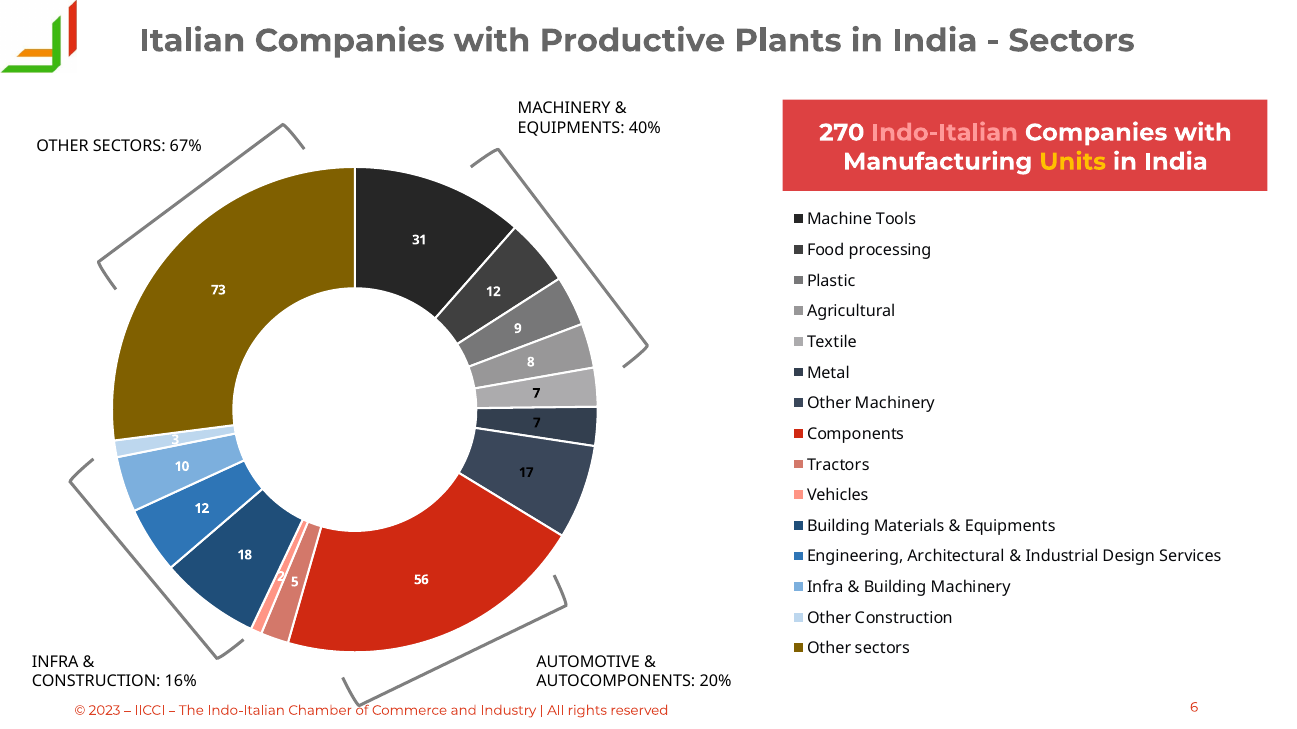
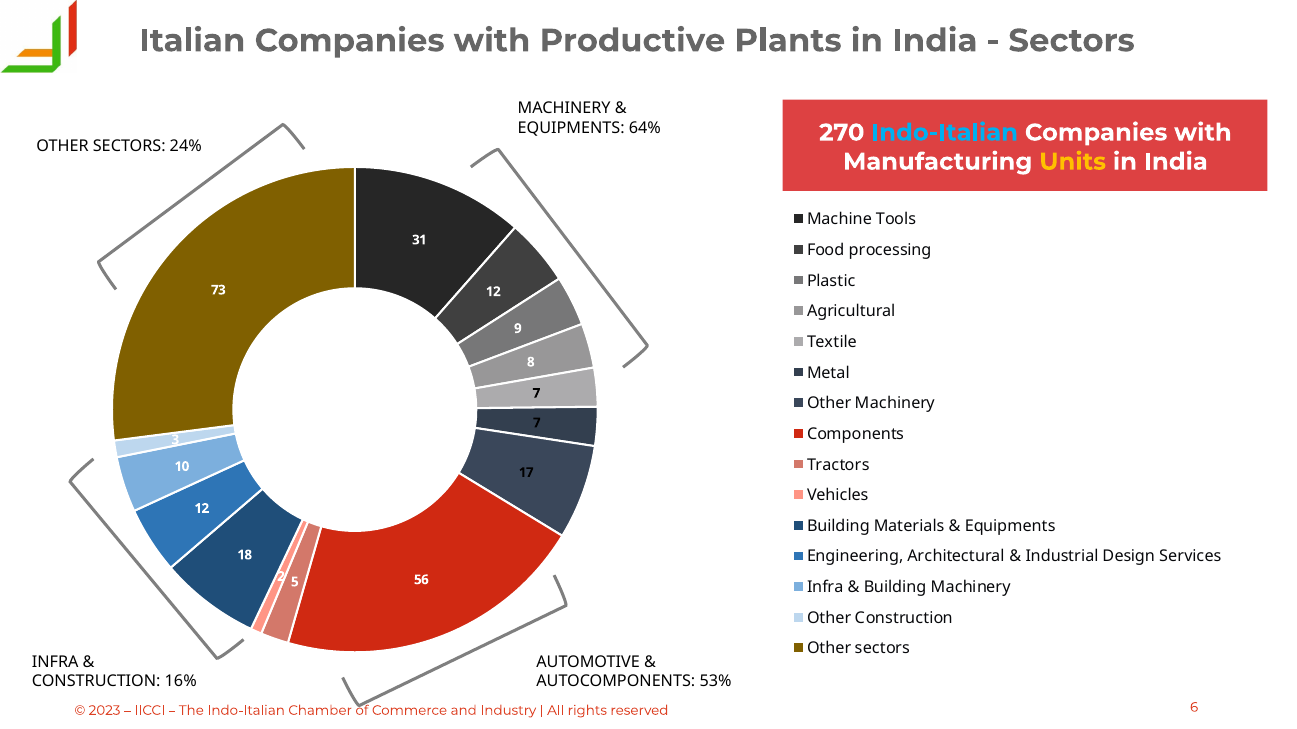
40%: 40% -> 64% (645, 128)
67%: 67% -> 24% (186, 146)
Indo-Italian colour: pink -> light blue (945, 133)
20%: 20% -> 53% (715, 682)
